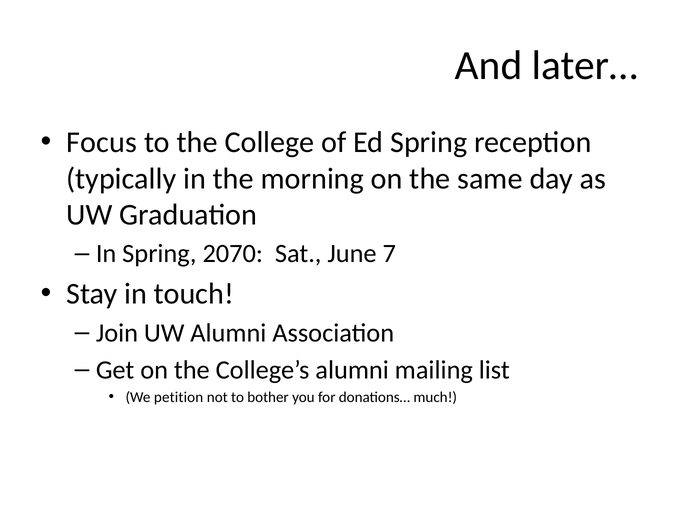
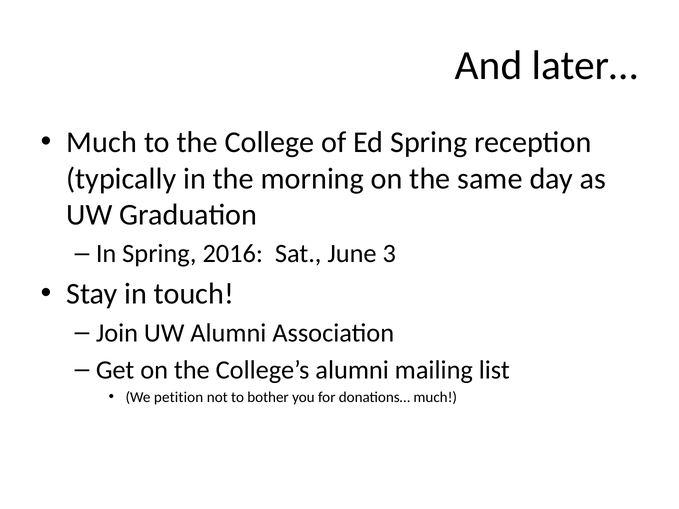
Focus: Focus -> Much (102, 142)
2070: 2070 -> 2016 (233, 254)
7: 7 -> 3 (389, 254)
